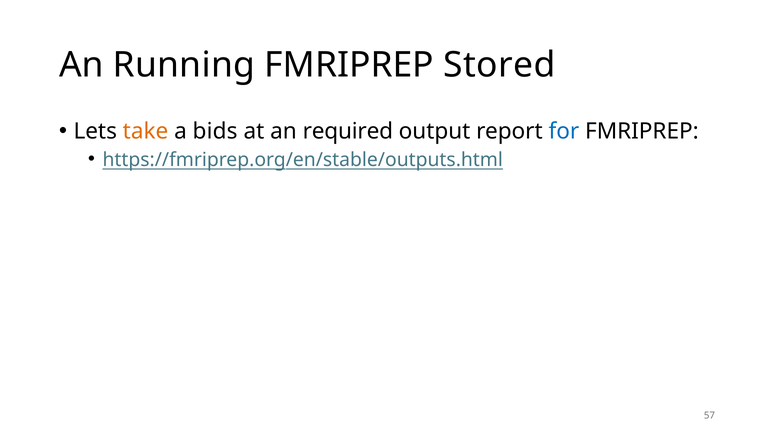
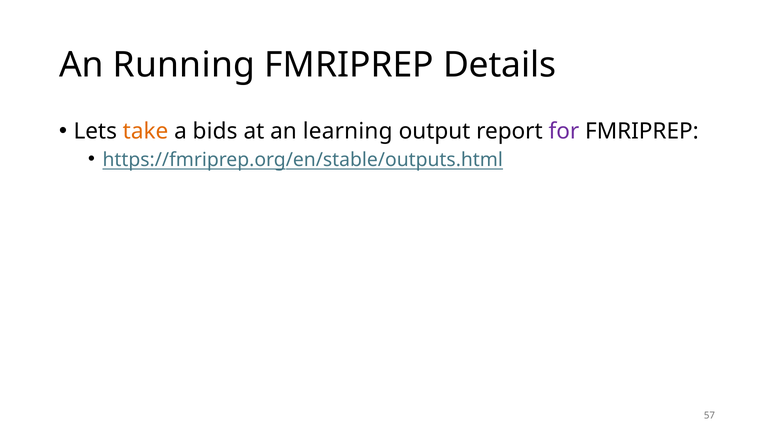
Stored: Stored -> Details (500, 65)
required: required -> learning (348, 131)
for colour: blue -> purple (564, 131)
